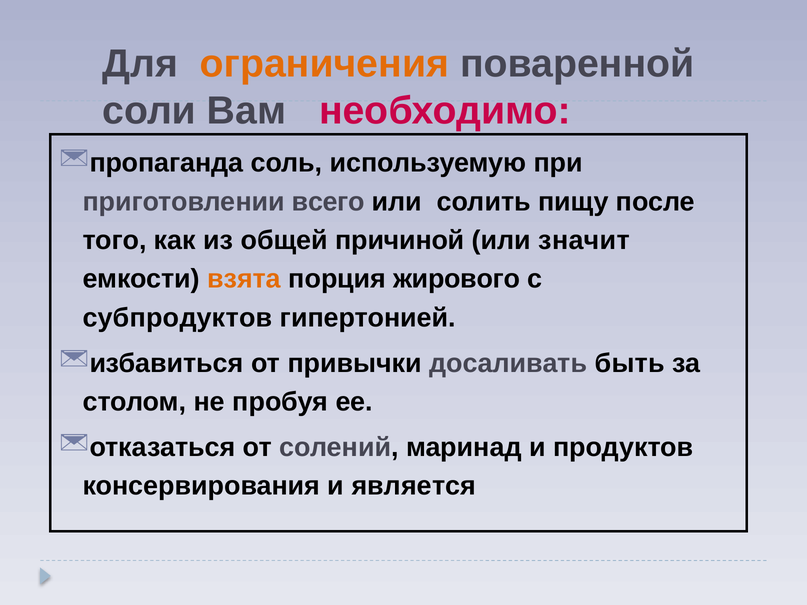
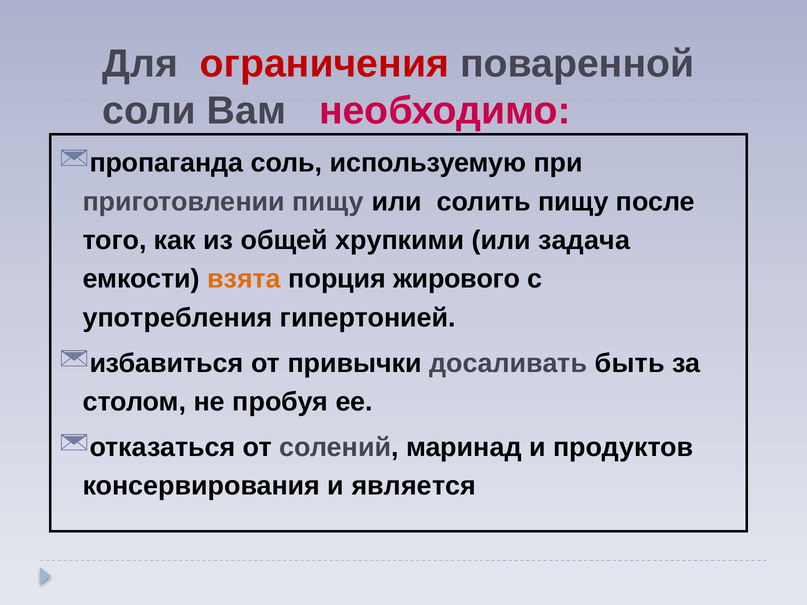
ограничения colour: orange -> red (324, 64)
приготовлении всего: всего -> пищу (328, 202)
причиной: причиной -> хрупкими (400, 240)
значит: значит -> задача (584, 240)
субпродуктов: субпродуктов -> употребления (177, 318)
